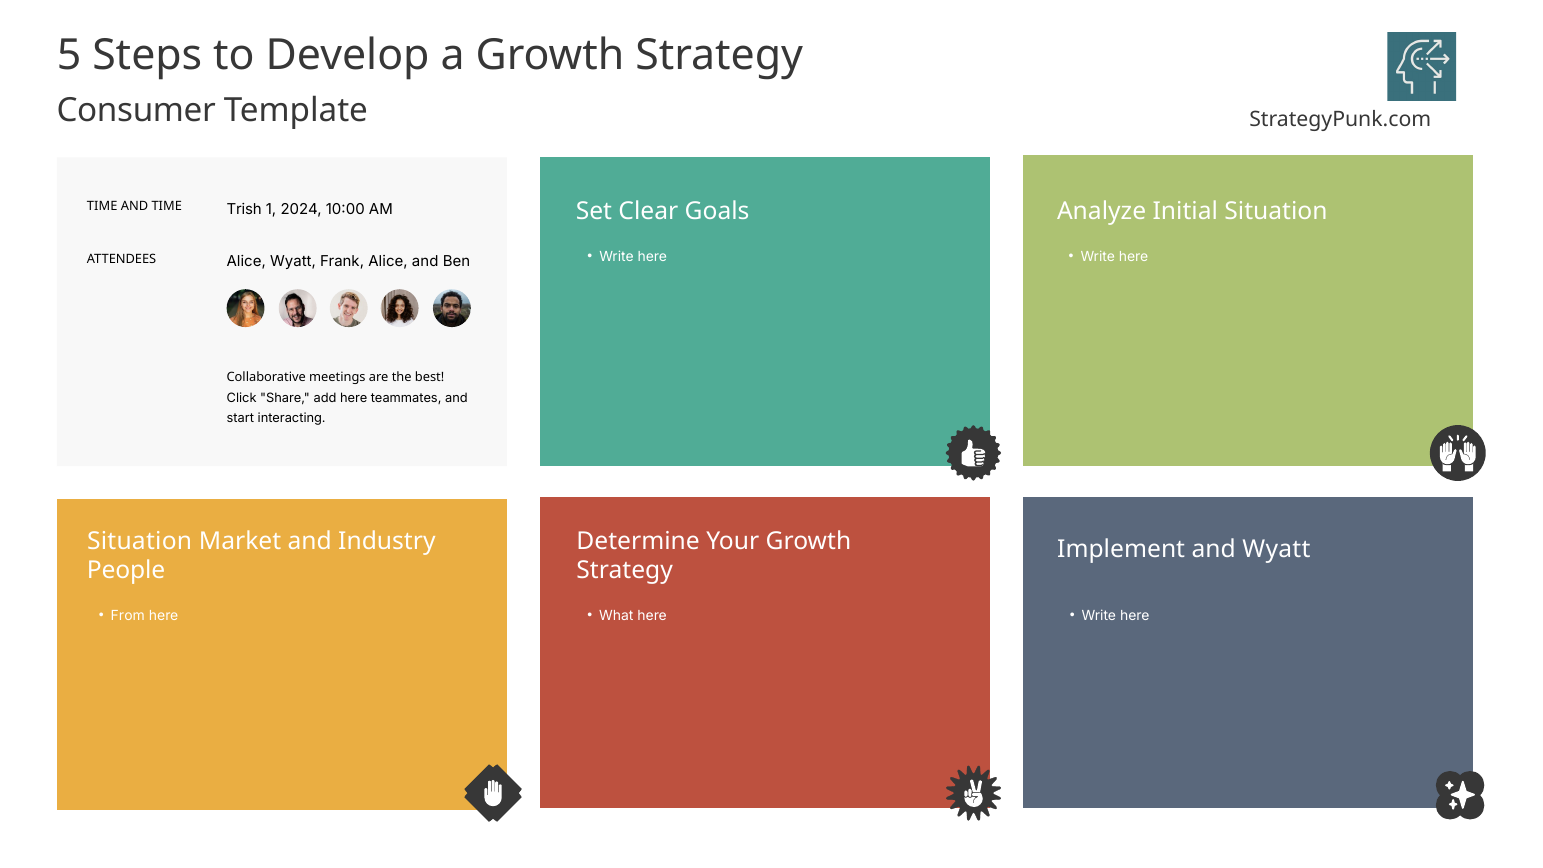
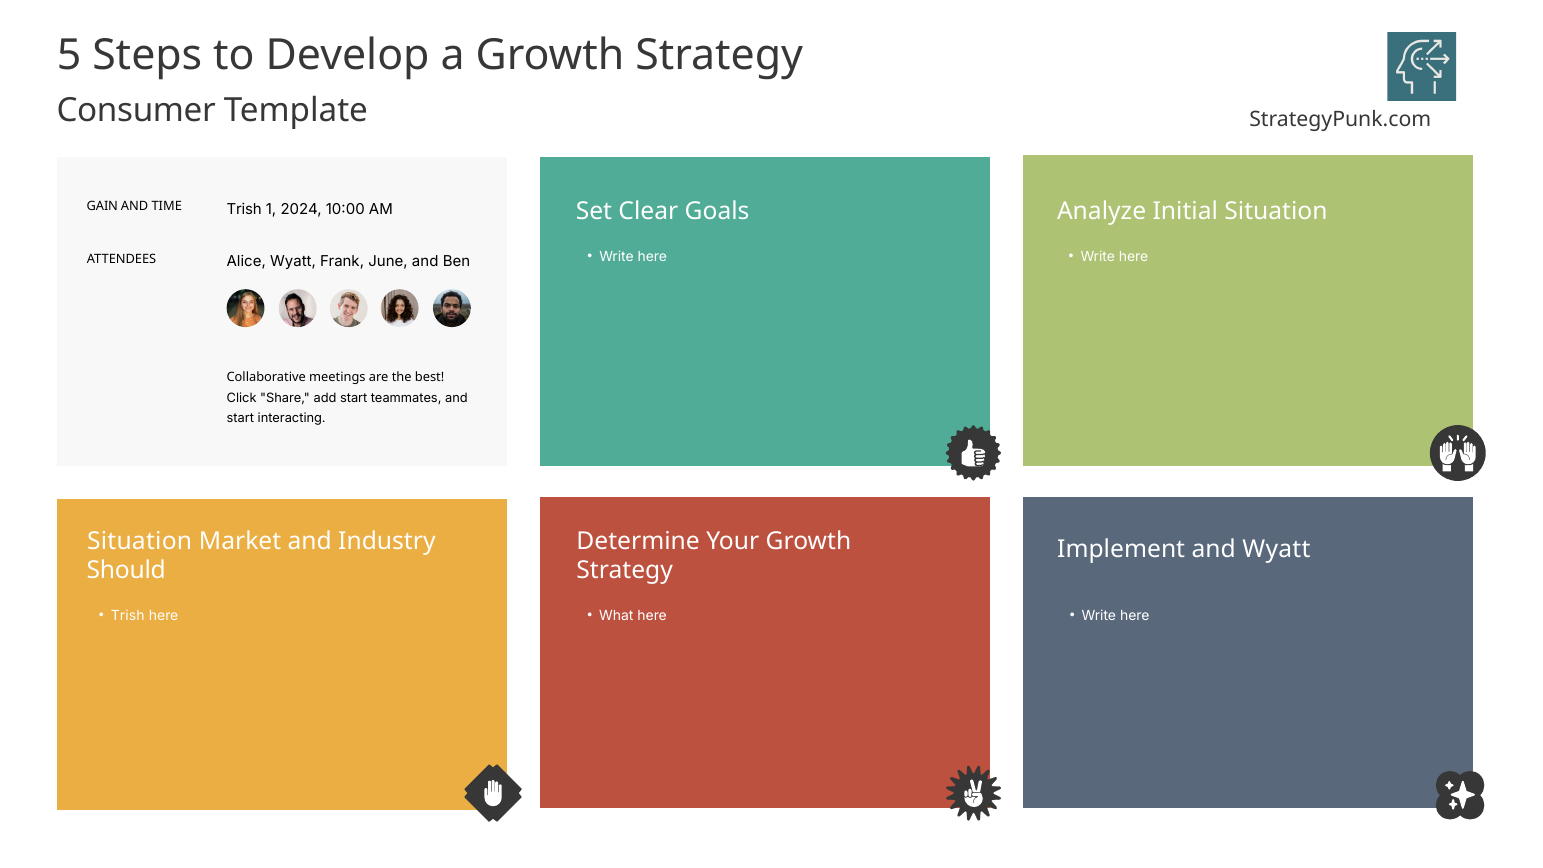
TIME: TIME -> GAIN (102, 206)
Frank Alice: Alice -> June (388, 262)
add here: here -> start (354, 398)
People: People -> Should (126, 570)
From: From -> Trish (128, 616)
